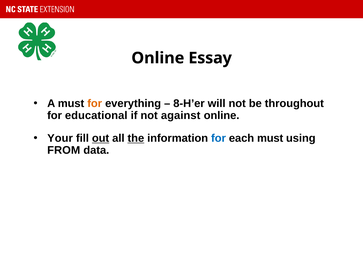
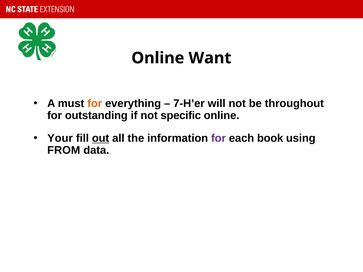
Essay: Essay -> Want (210, 58)
8-H’er: 8-H’er -> 7-H’er (189, 104)
educational: educational -> outstanding (96, 115)
against: against -> specific (181, 115)
the underline: present -> none (136, 138)
for colour: blue -> purple (218, 138)
each must: must -> book (270, 138)
